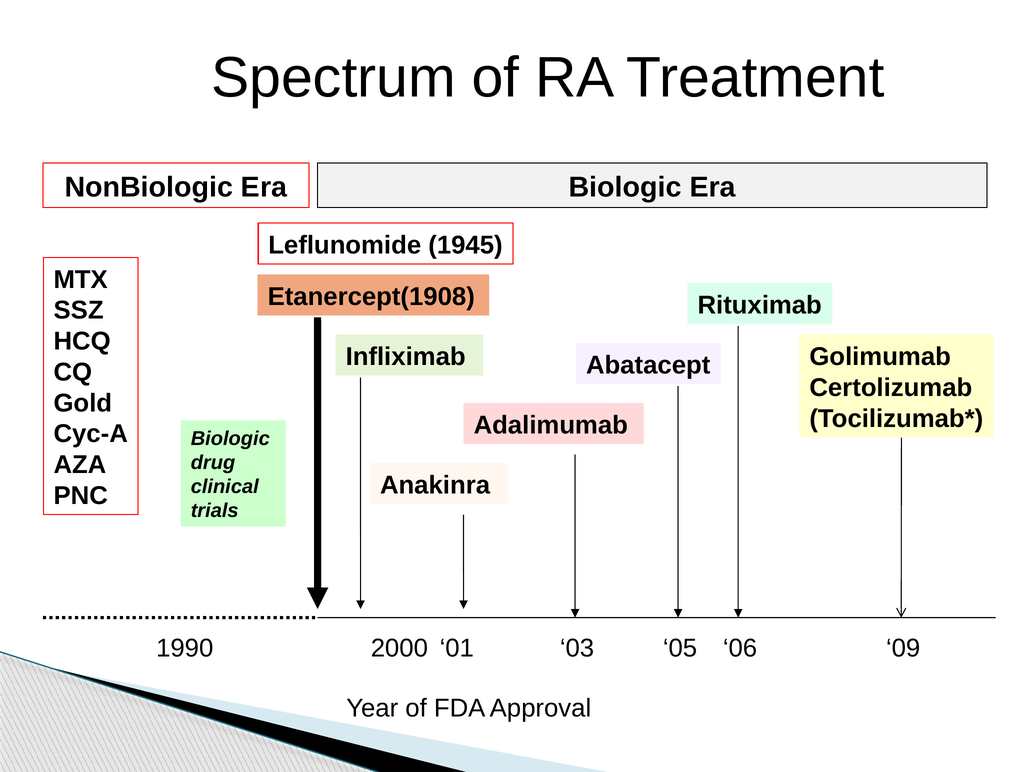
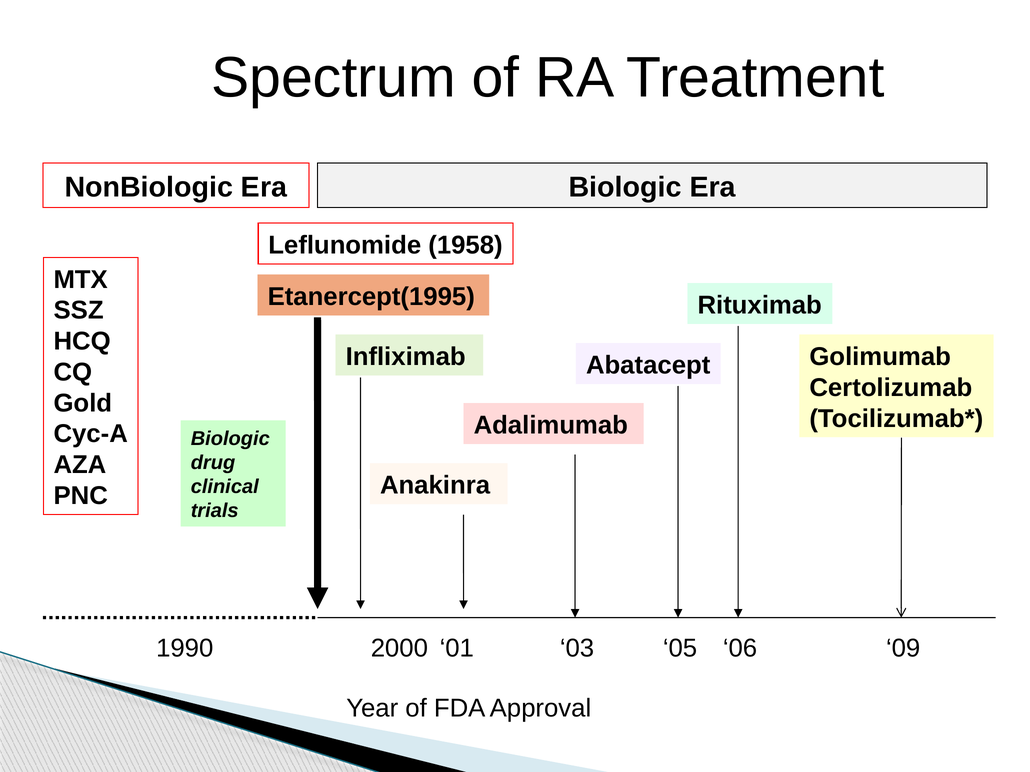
1945: 1945 -> 1958 (465, 245)
Etanercept(1908: Etanercept(1908 -> Etanercept(1995 (371, 297)
